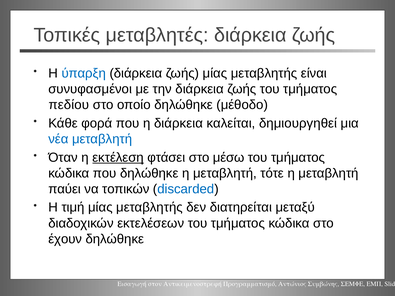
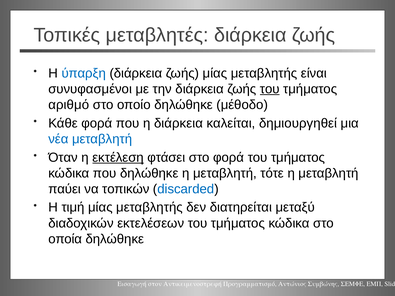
του underline: none -> present (270, 89)
πεδίου: πεδίου -> αριθμό (69, 105)
στο μέσω: μέσω -> φορά (229, 158)
έχουν: έχουν -> οποία (65, 239)
